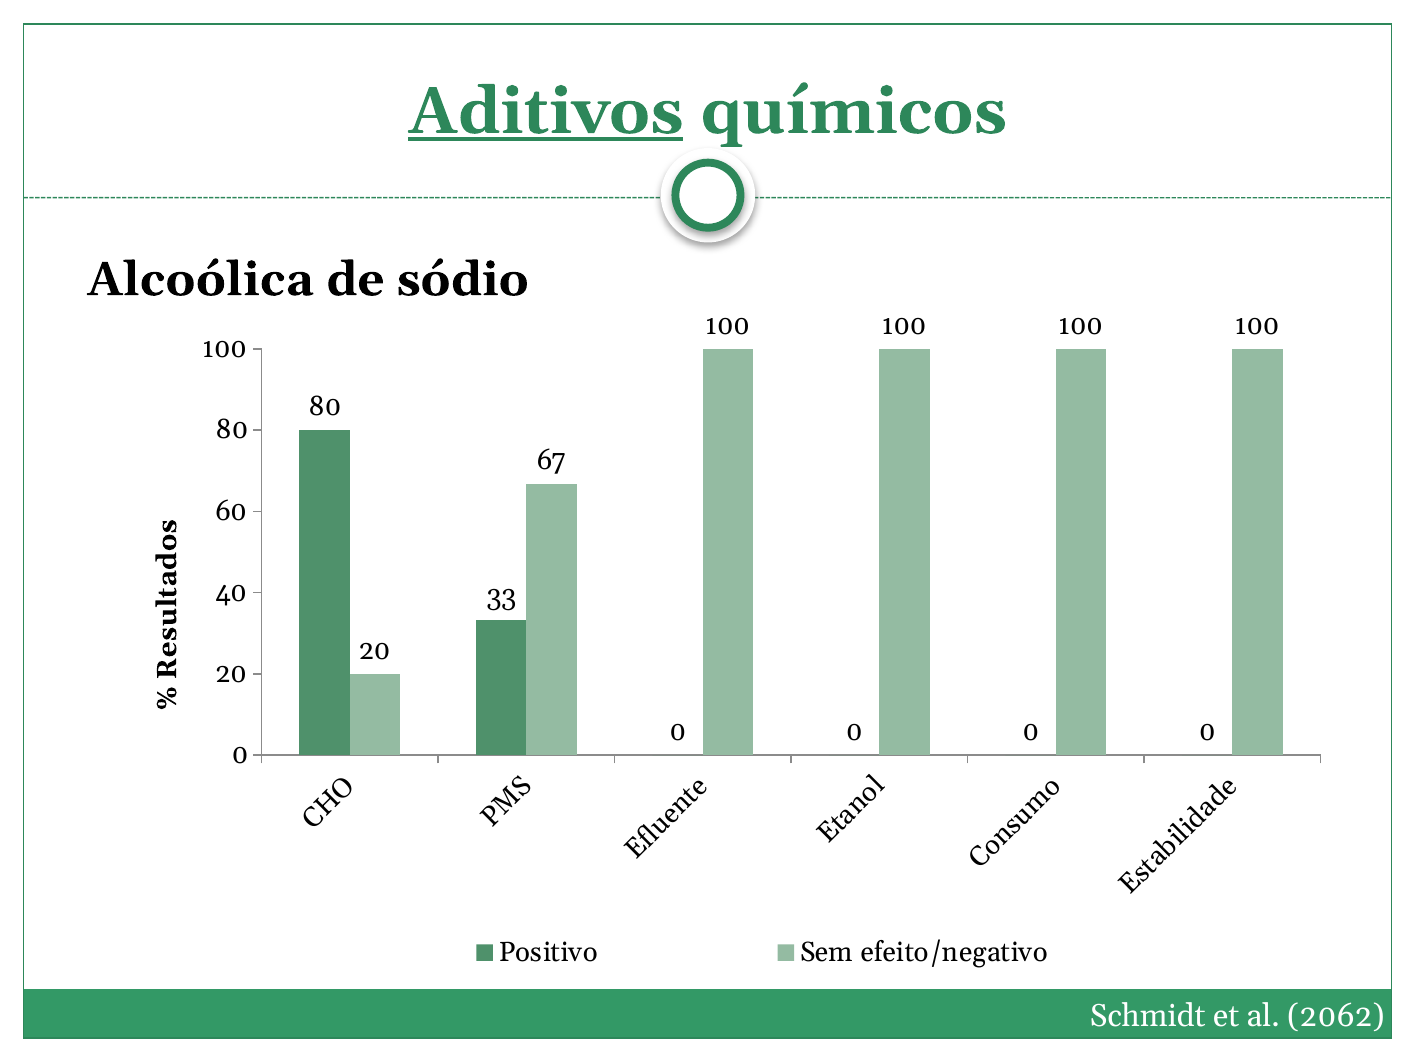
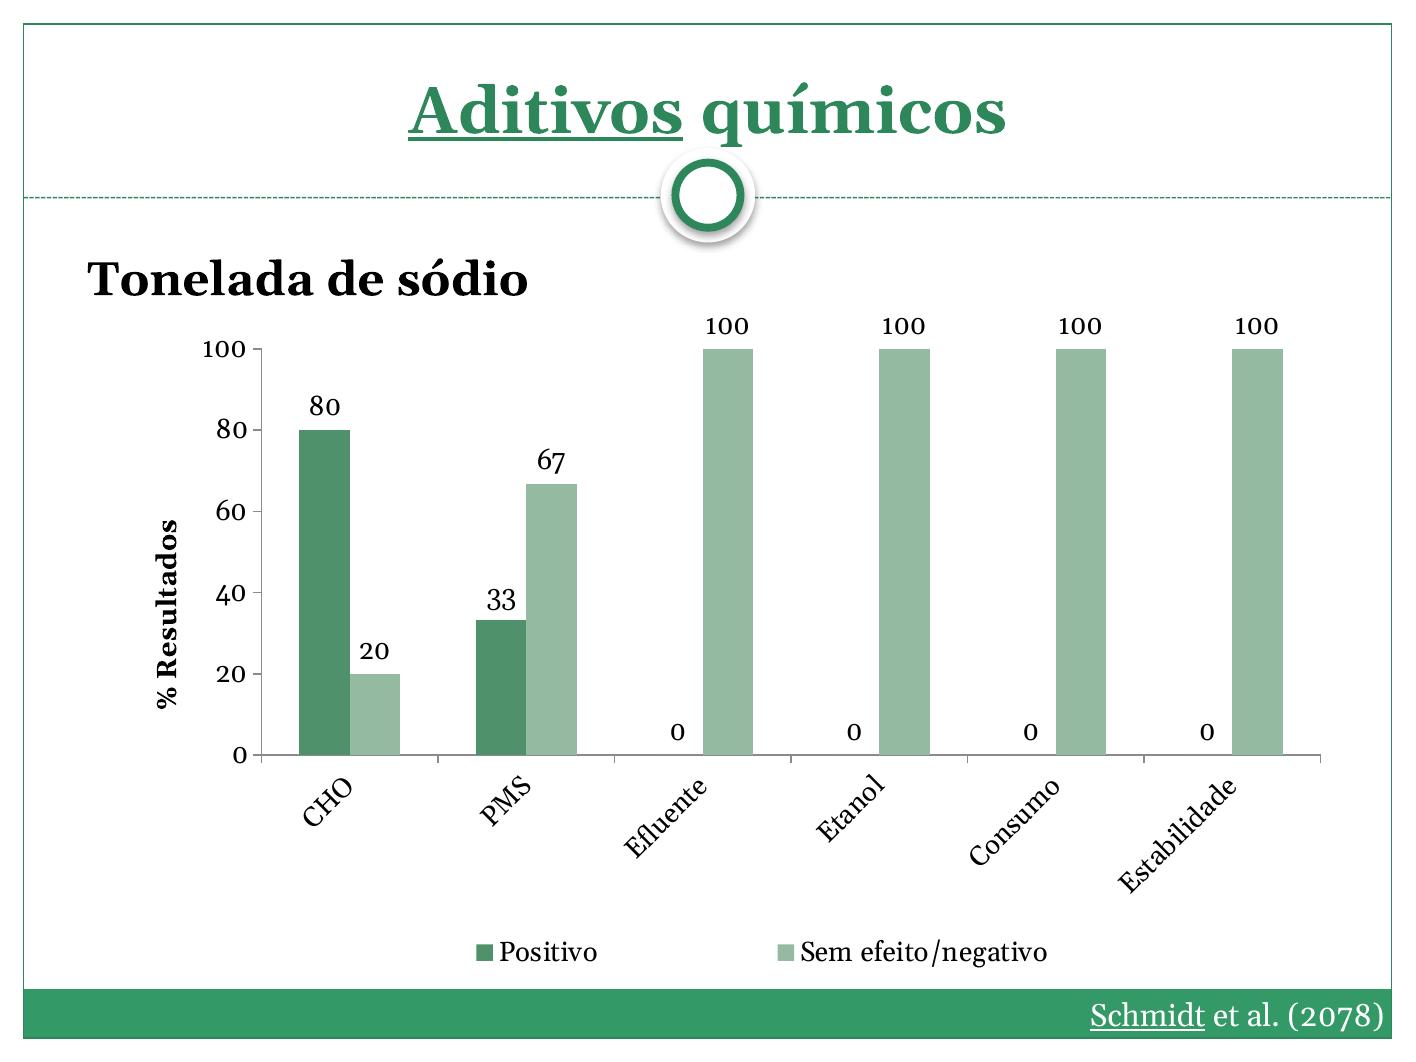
Alcoólica: Alcoólica -> Tonelada (201, 280)
Schmidt underline: none -> present (1148, 1016)
2062: 2062 -> 2078 (1336, 1016)
